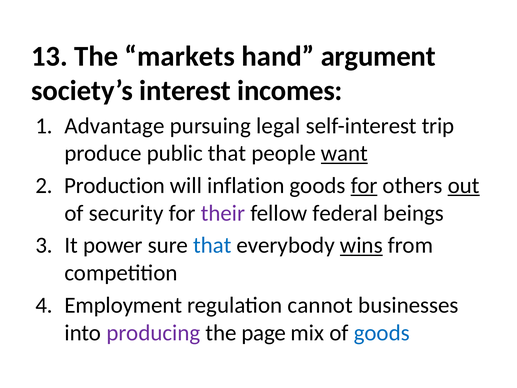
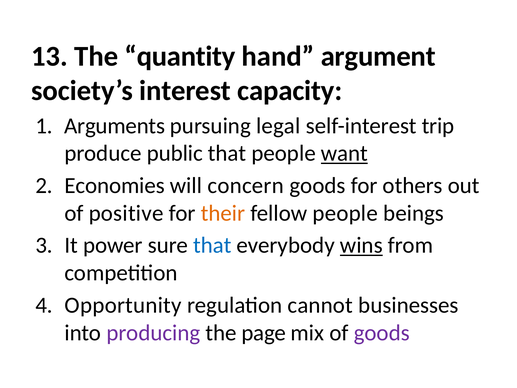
markets: markets -> quantity (180, 56)
incomes: incomes -> capacity (290, 91)
Advantage: Advantage -> Arguments (115, 126)
Production: Production -> Economies (115, 185)
inflation: inflation -> concern (246, 185)
for underline: present -> none (364, 185)
out underline: present -> none (464, 185)
security: security -> positive (126, 213)
their colour: purple -> orange (223, 213)
fellow federal: federal -> people (345, 213)
Employment: Employment -> Opportunity (123, 305)
goods colour: blue -> purple (382, 333)
